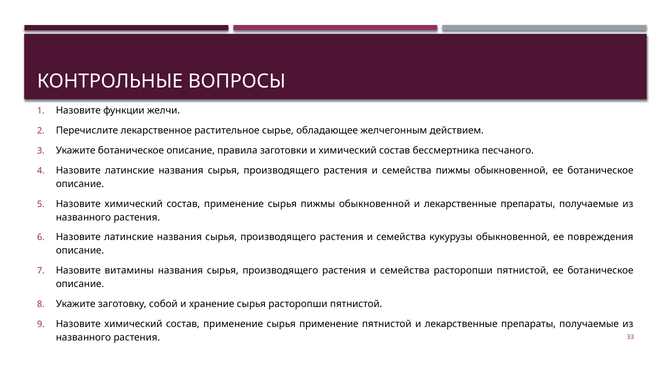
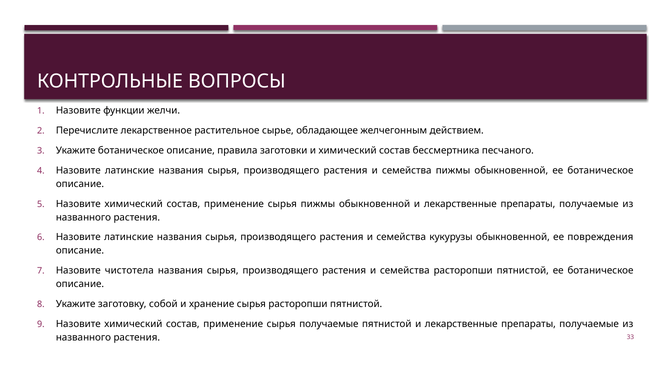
витамины: витамины -> чистотела (129, 271)
сырья применение: применение -> получаемые (329, 324)
